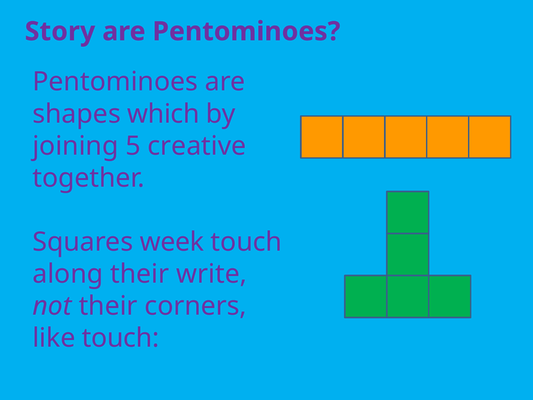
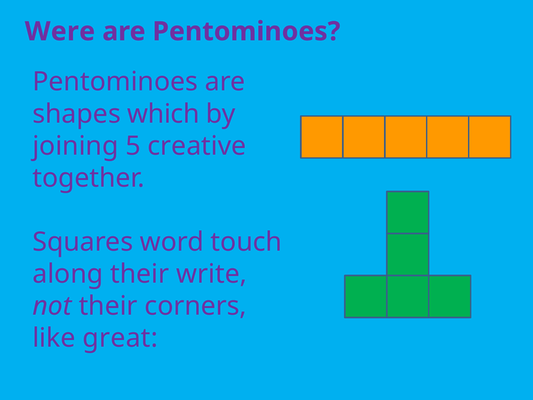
Story: Story -> Were (60, 31)
week: week -> word (172, 242)
like touch: touch -> great (120, 338)
